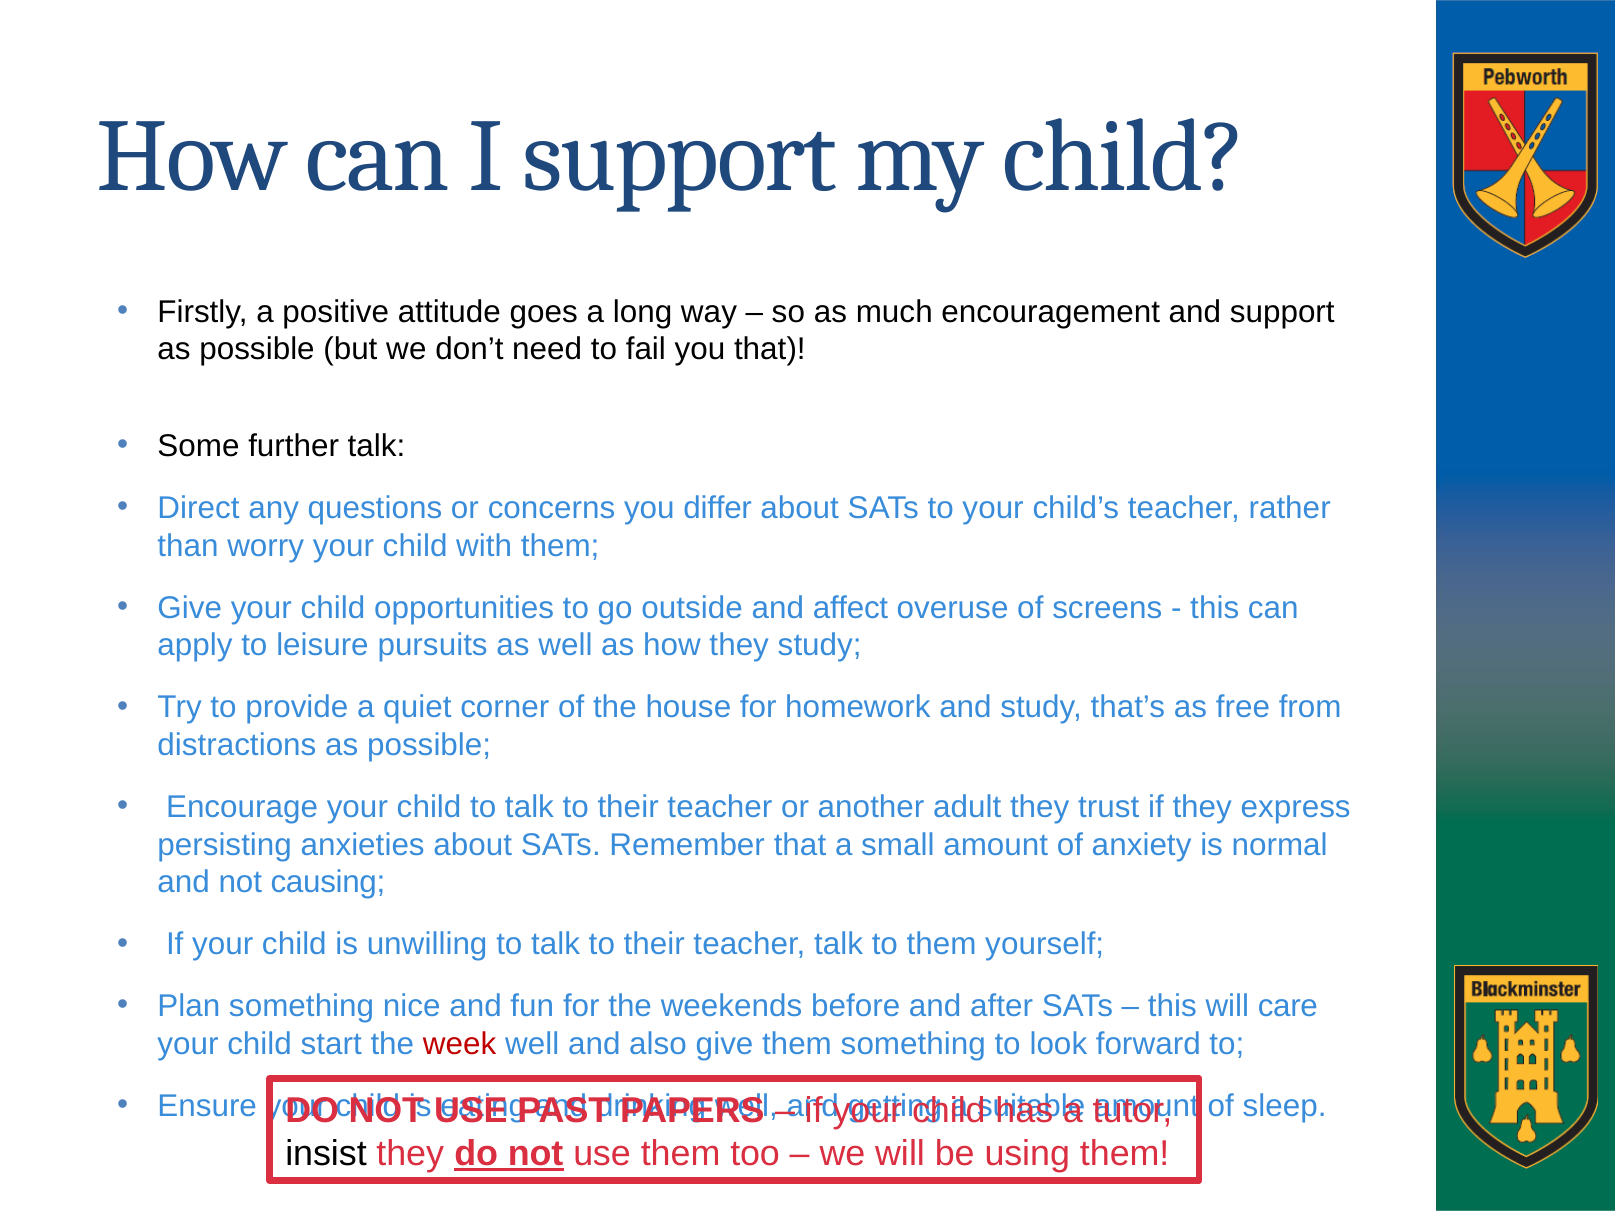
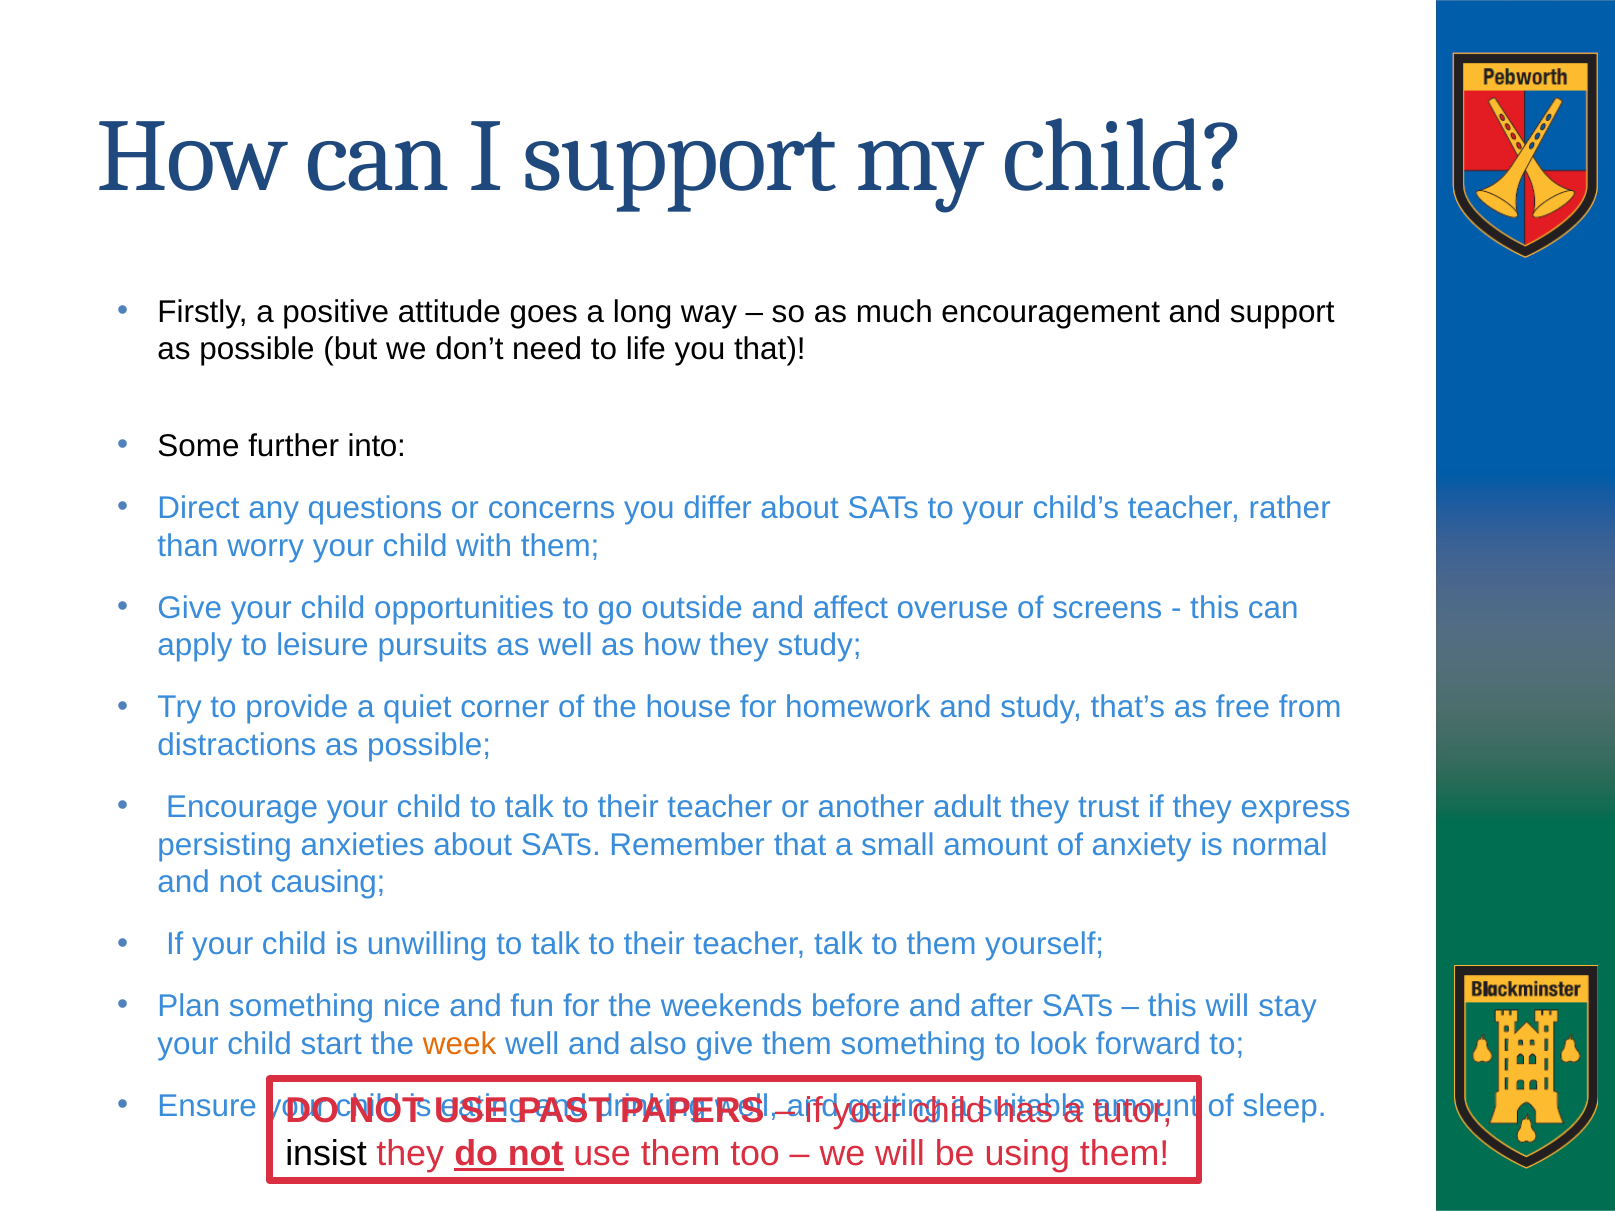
fail: fail -> life (646, 349)
further talk: talk -> into (377, 446)
care: care -> stay (1288, 1006)
week colour: red -> orange (460, 1044)
